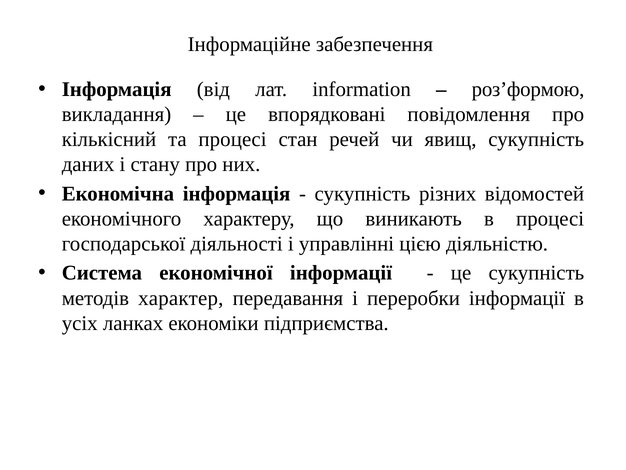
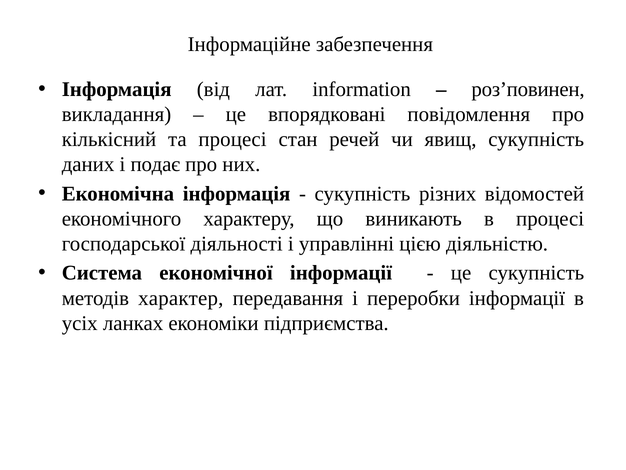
роз’формою: роз’формою -> роз’повинен (528, 89)
стану: стану -> подає (155, 164)
